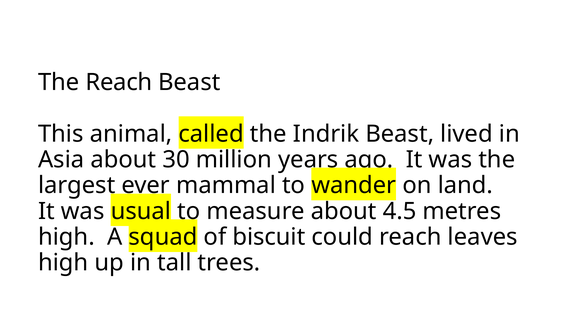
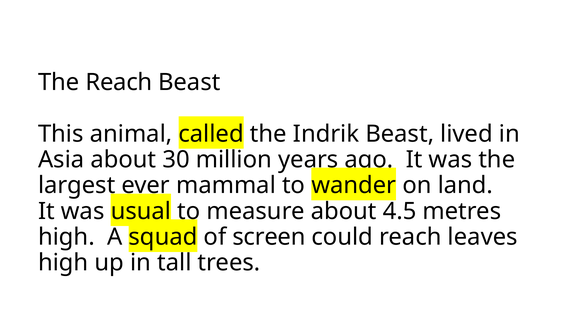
biscuit: biscuit -> screen (269, 237)
